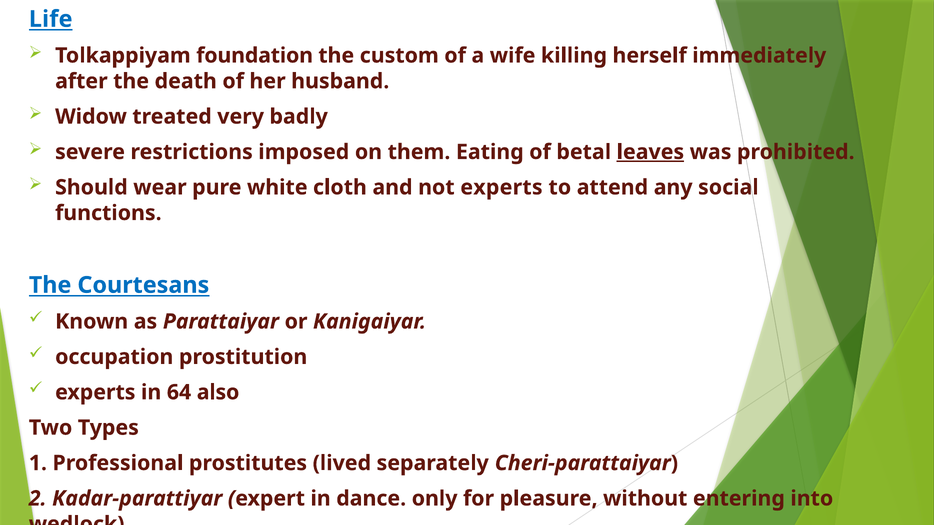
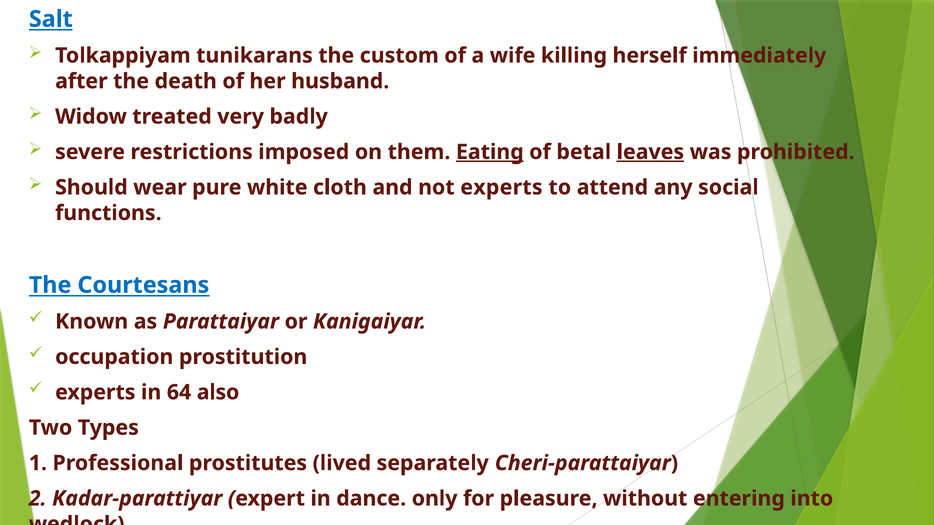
Life: Life -> Salt (51, 19)
foundation: foundation -> tunikarans (255, 56)
Eating underline: none -> present (490, 152)
